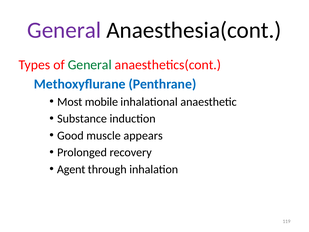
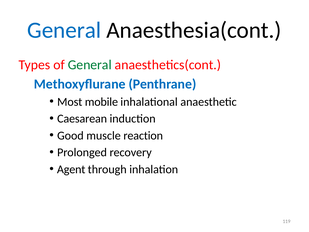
General colour: purple -> blue (64, 30)
Substance: Substance -> Caesarean (82, 119)
appears: appears -> reaction (143, 135)
